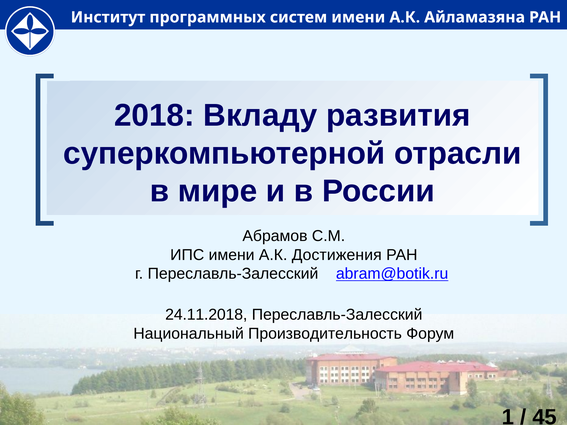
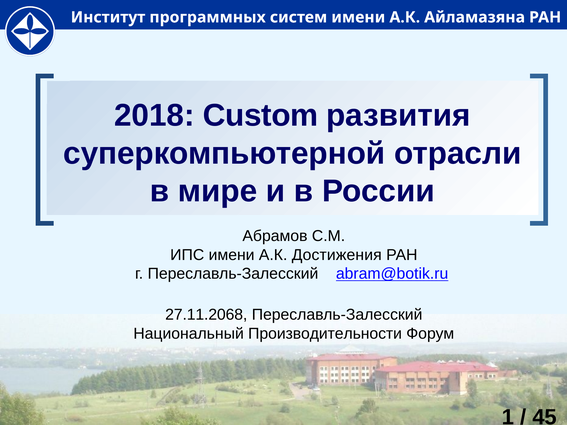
Вкладу: Вкладу -> Custom (260, 116)
24.11.2018: 24.11.2018 -> 27.11.2068 (206, 315)
Производительность: Производительность -> Производительности (325, 334)
